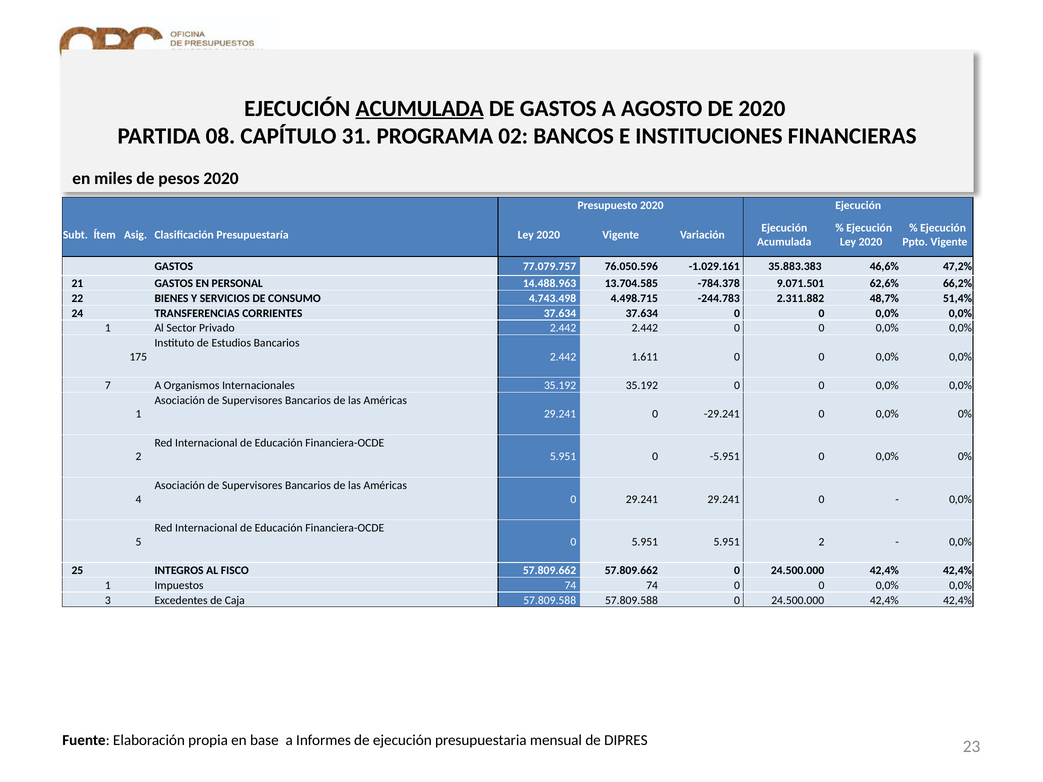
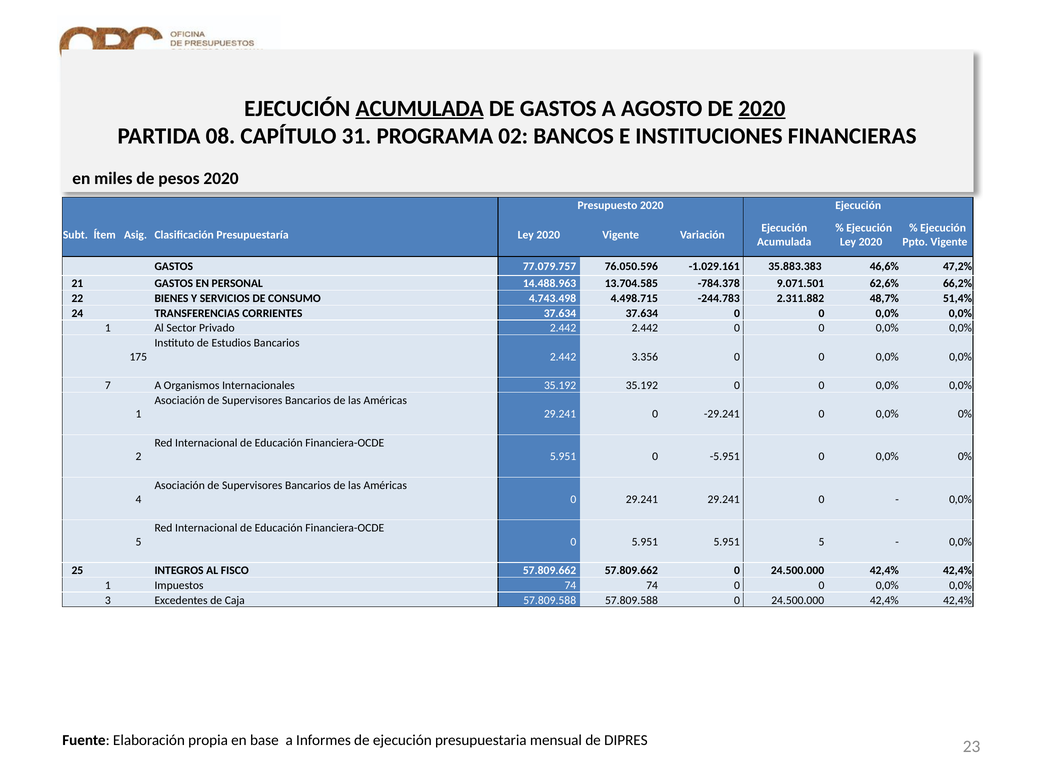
2020 underline: none -> present (762, 108)
1.611: 1.611 -> 3.356 (645, 357)
5.951 2: 2 -> 5 (822, 542)
